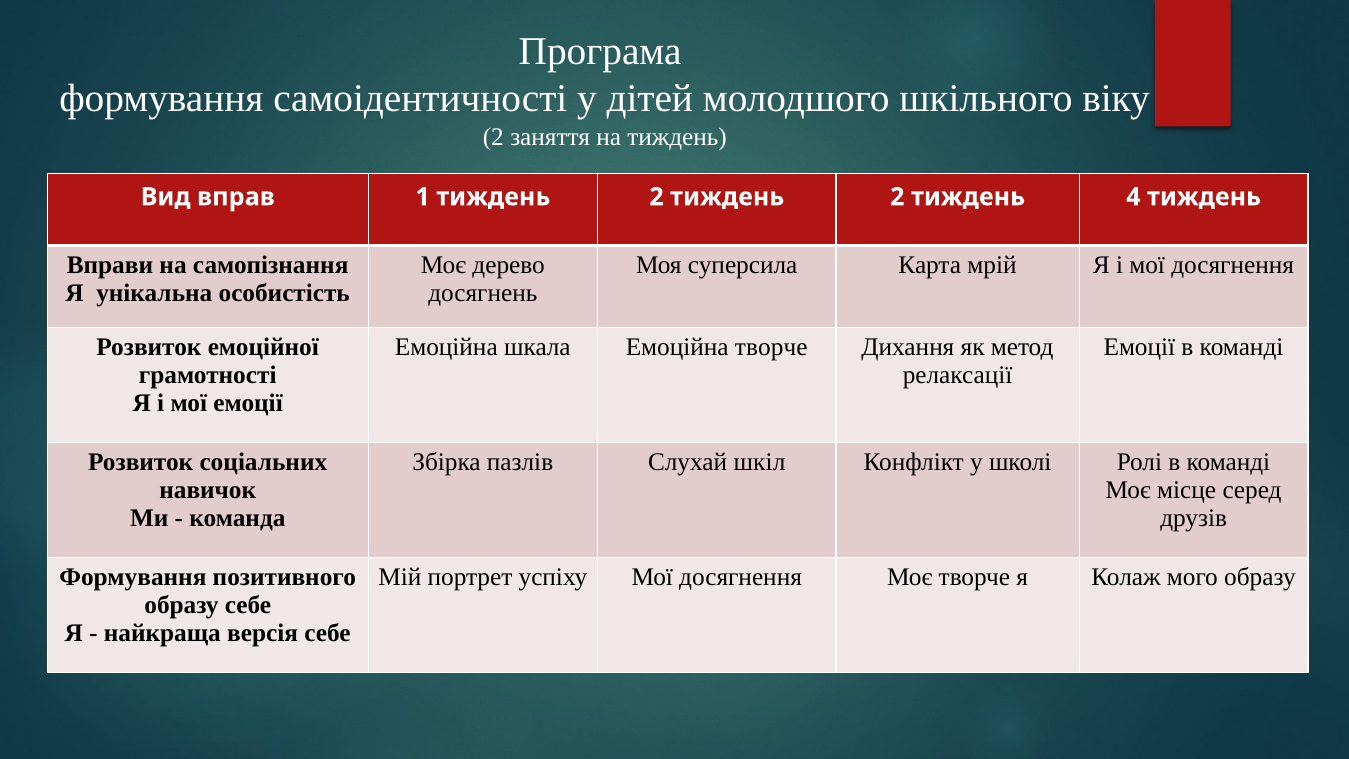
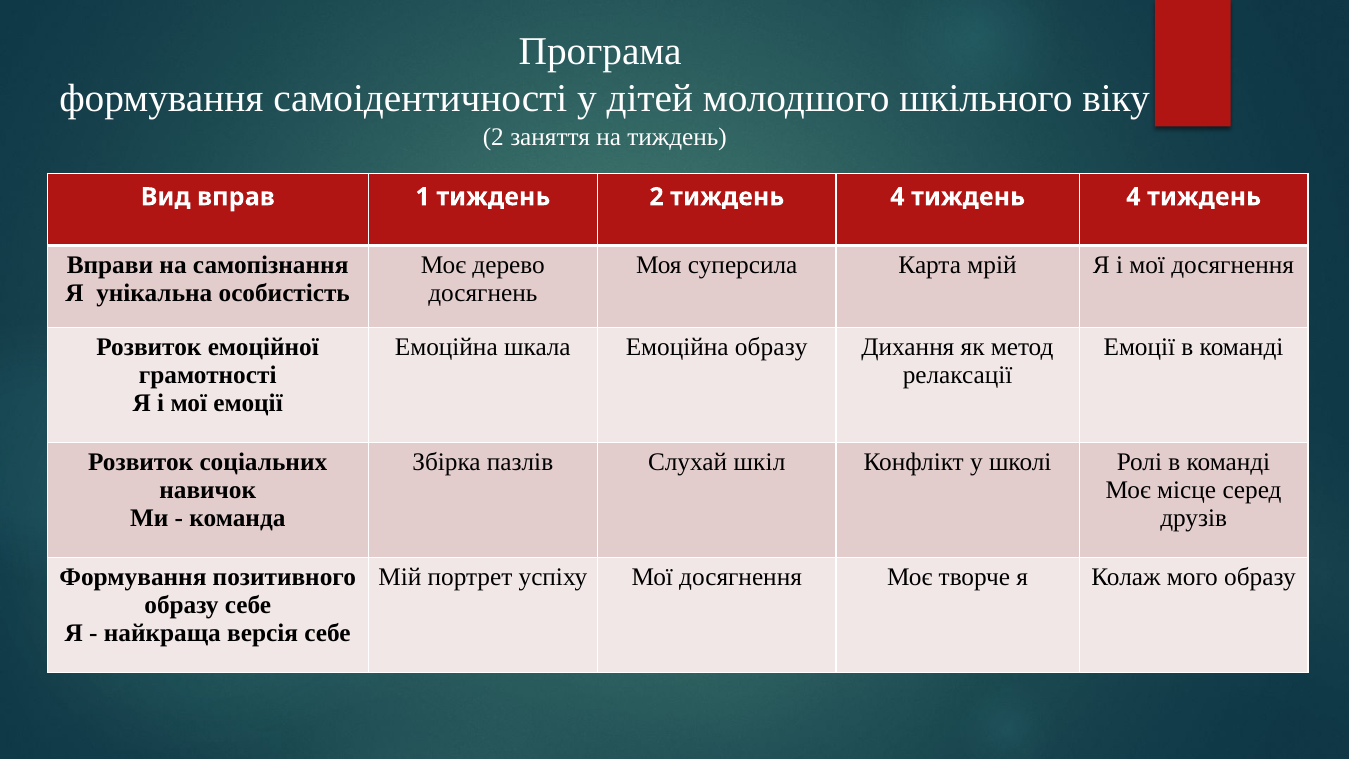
2 тиждень 2: 2 -> 4 (897, 197)
Емоційна творче: творче -> образу (771, 347)
